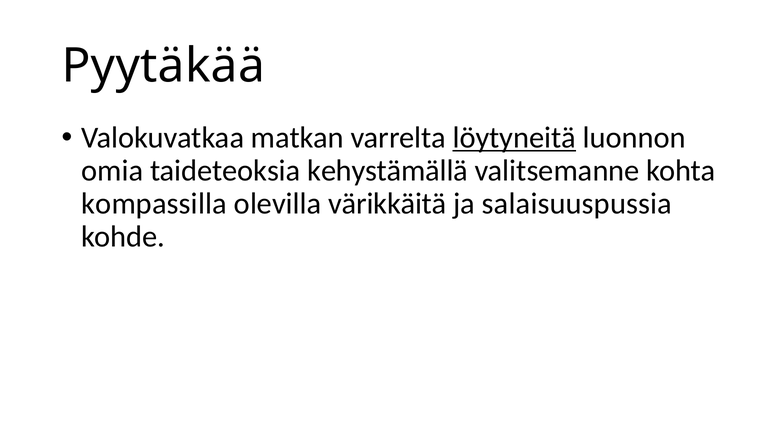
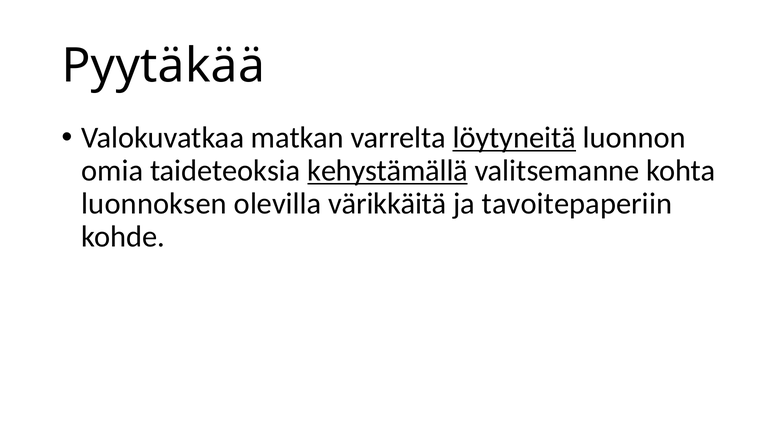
kehystämällä underline: none -> present (388, 171)
kompassilla: kompassilla -> luonnoksen (154, 204)
salaisuuspussia: salaisuuspussia -> tavoitepaperiin (577, 204)
